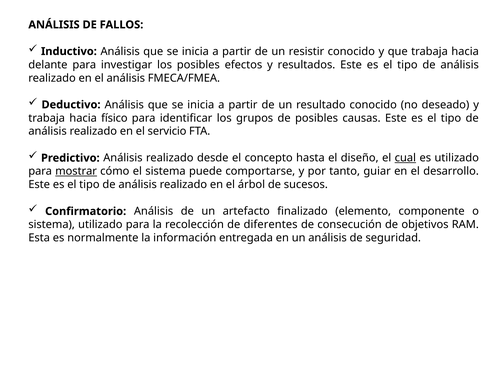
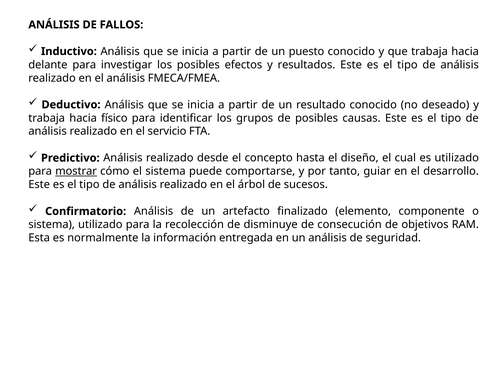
resistir: resistir -> puesto (306, 51)
cual underline: present -> none (405, 158)
diferentes: diferentes -> disminuye (271, 225)
